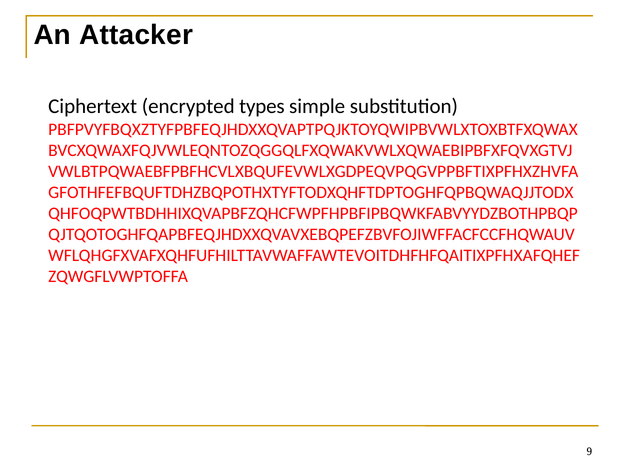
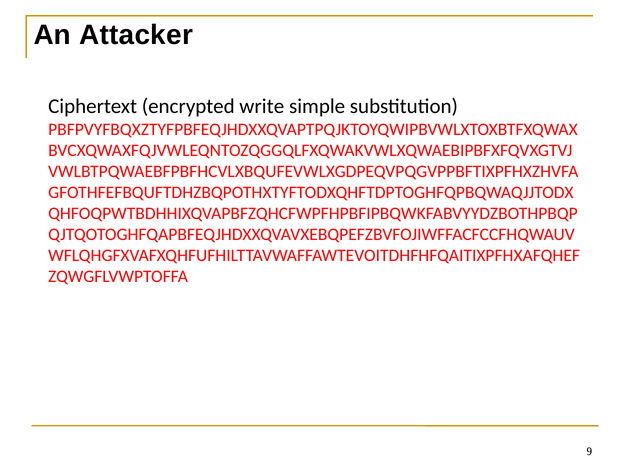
types: types -> write (262, 106)
